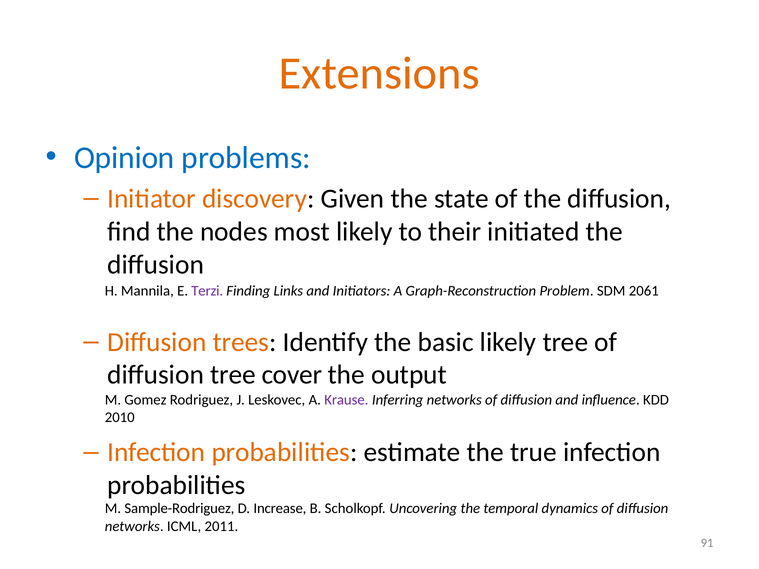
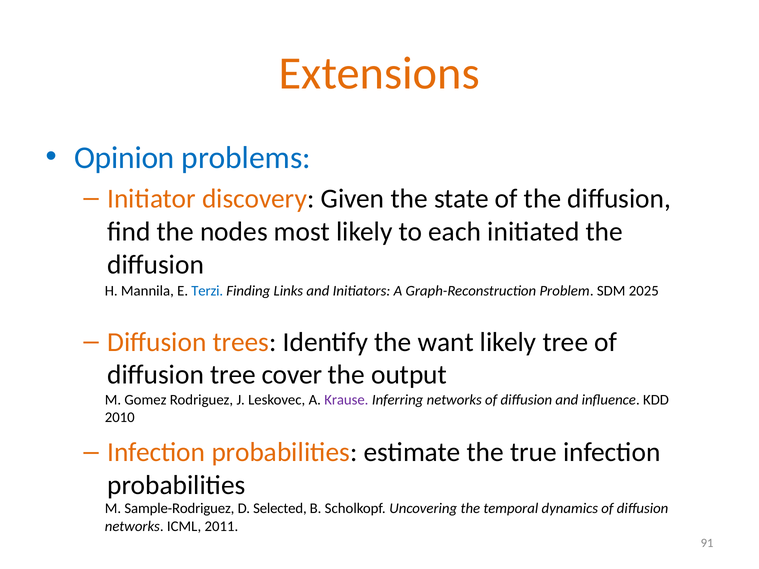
their: their -> each (455, 232)
Terzi colour: purple -> blue (207, 291)
2061: 2061 -> 2025 (644, 291)
basic: basic -> want (446, 342)
Increase: Increase -> Selected (280, 509)
